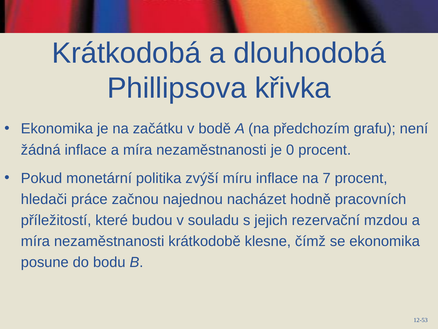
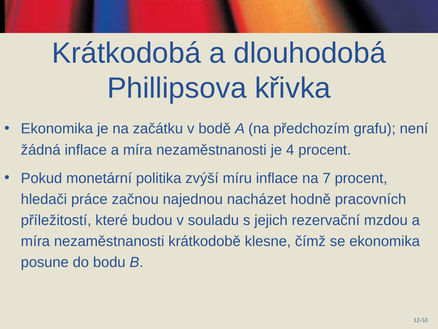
0: 0 -> 4 (290, 150)
